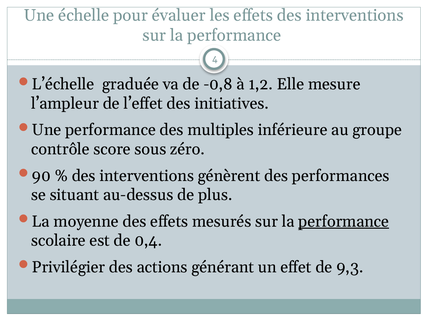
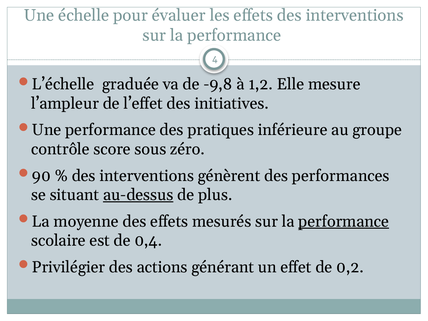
-0,8: -0,8 -> -9,8 (218, 84)
multiples: multiples -> pratiques (221, 130)
au-dessus underline: none -> present (138, 195)
9,3: 9,3 -> 0,2 (350, 267)
